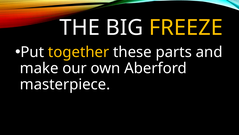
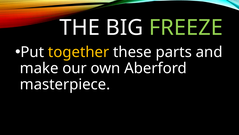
FREEZE colour: yellow -> light green (186, 28)
